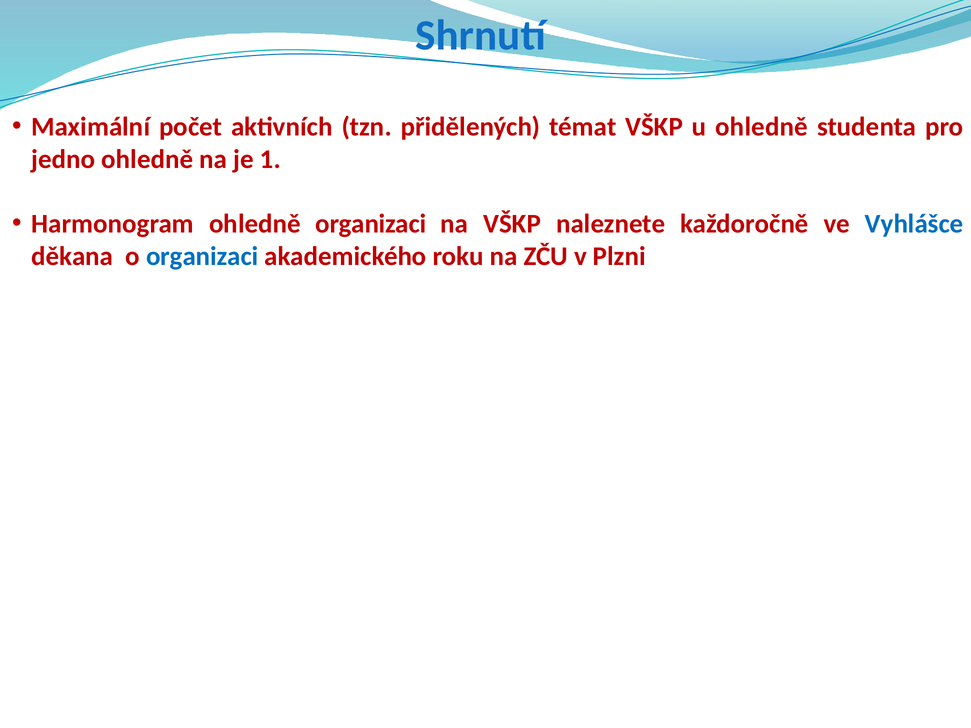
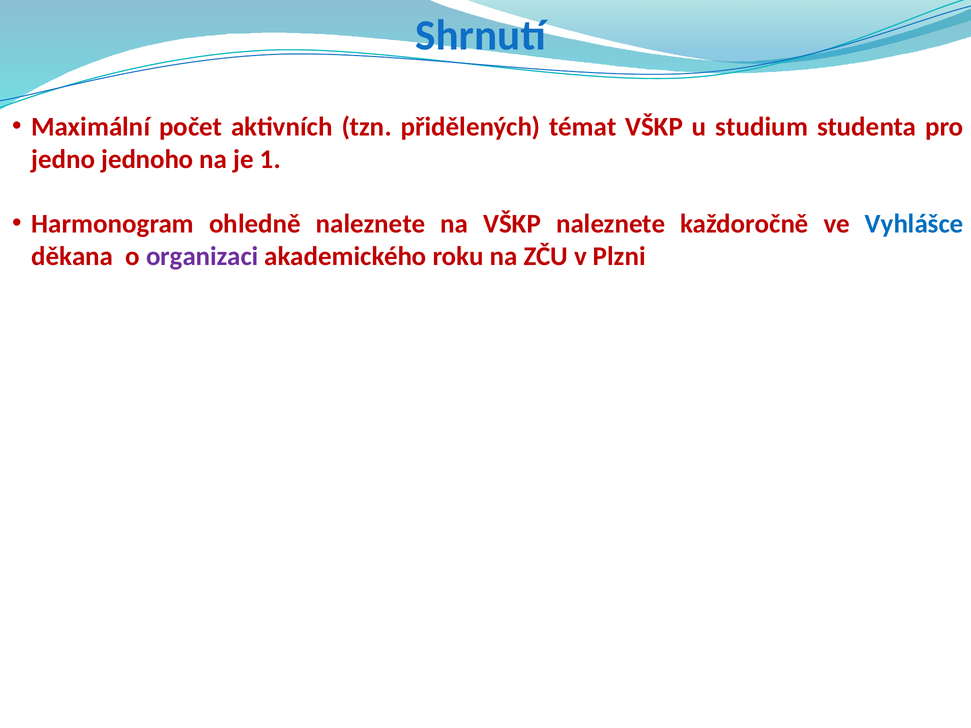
u ohledně: ohledně -> studium (762, 127)
jedno ohledně: ohledně -> jednoho (147, 159)
ohledně organizaci: organizaci -> naleznete (371, 224)
organizaci colour: blue -> purple (202, 257)
